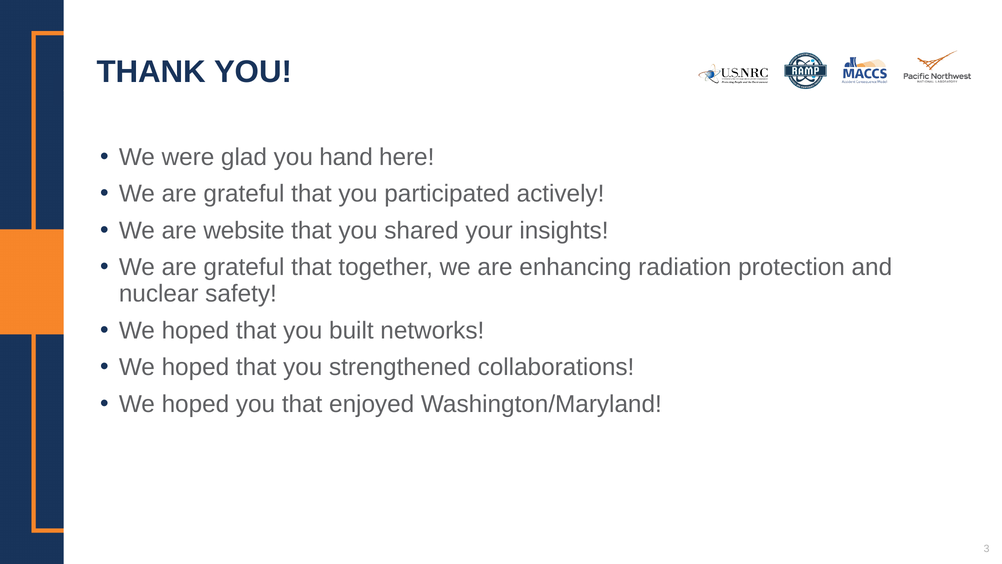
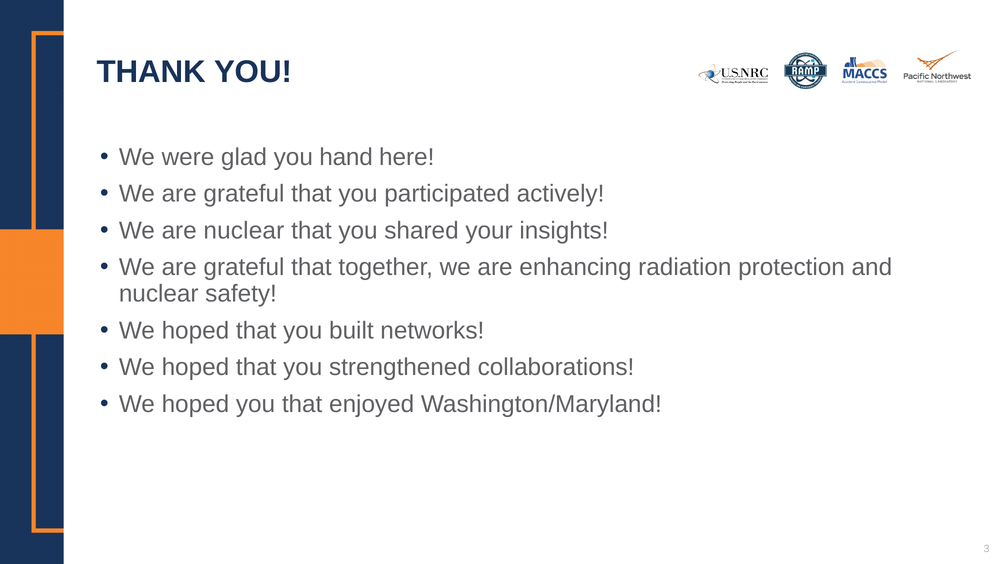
are website: website -> nuclear (244, 230)
